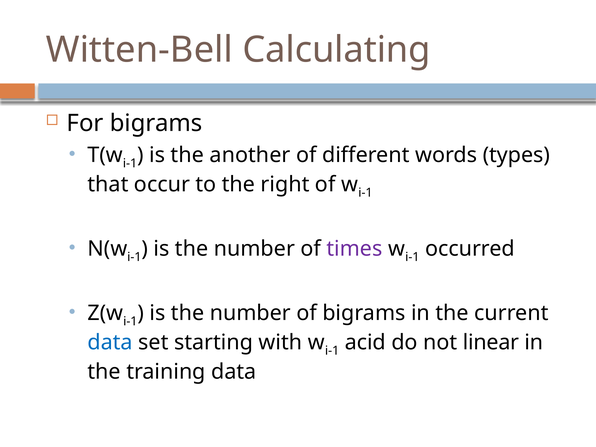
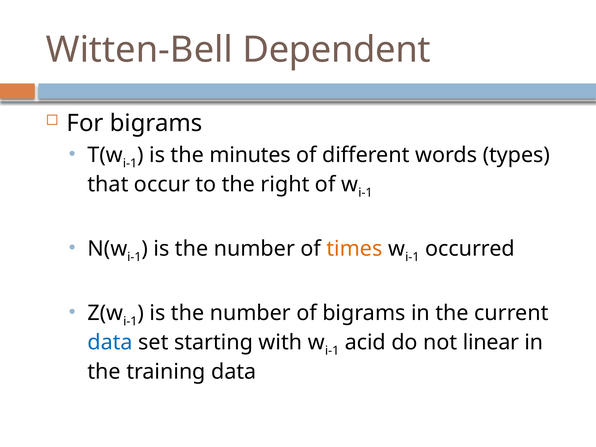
Calculating: Calculating -> Dependent (337, 50)
another: another -> minutes (250, 155)
times colour: purple -> orange (354, 249)
